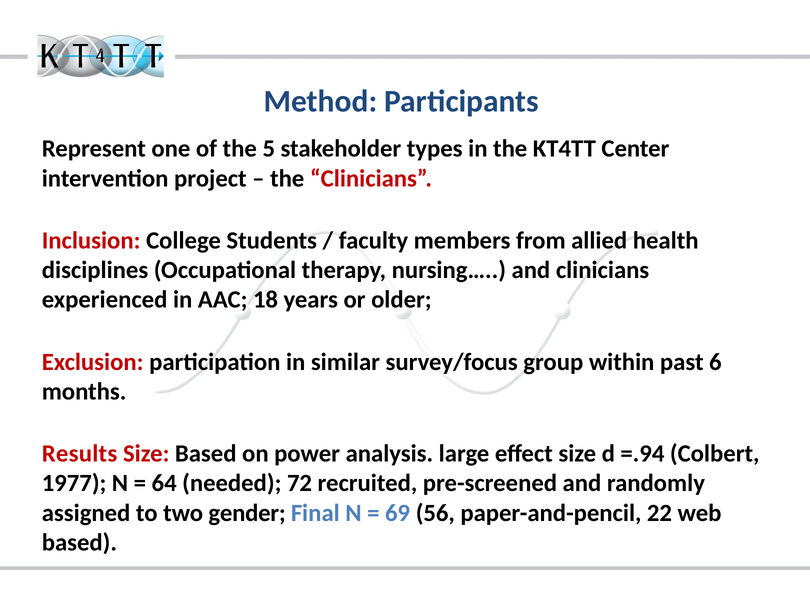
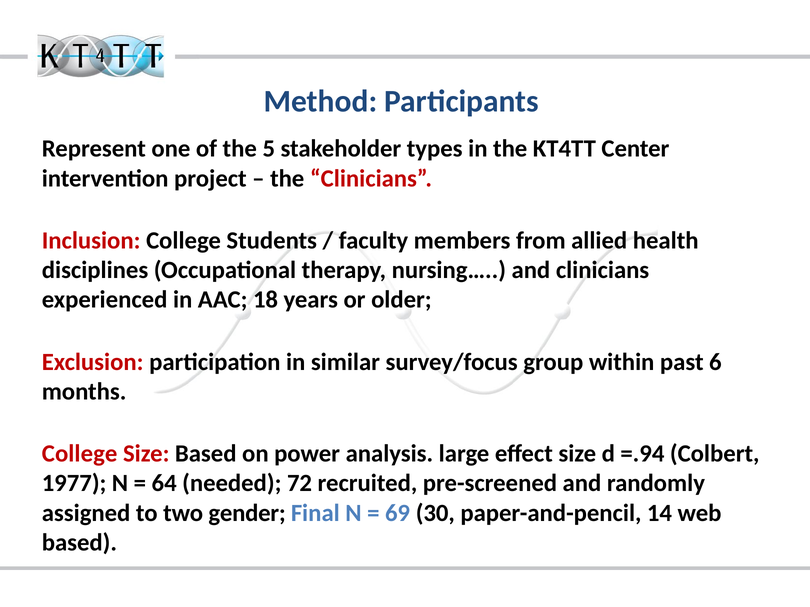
Results: Results -> College (80, 454)
56: 56 -> 30 (435, 513)
22: 22 -> 14 (659, 513)
